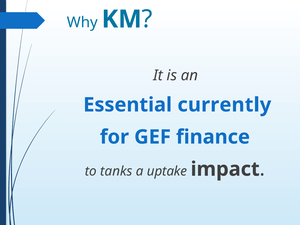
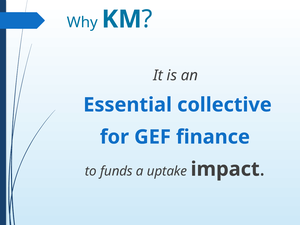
currently: currently -> collective (224, 105)
tanks: tanks -> funds (116, 171)
